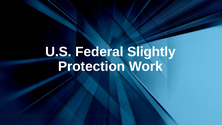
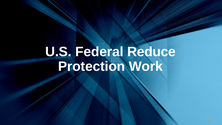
Slightly: Slightly -> Reduce (151, 52)
